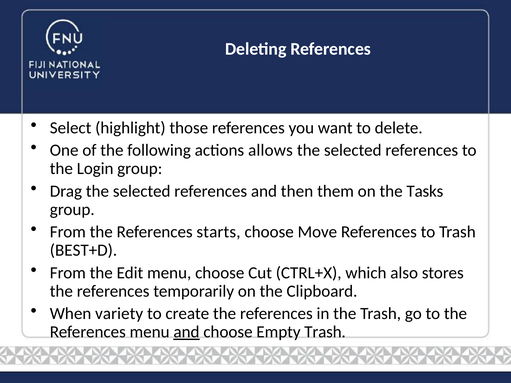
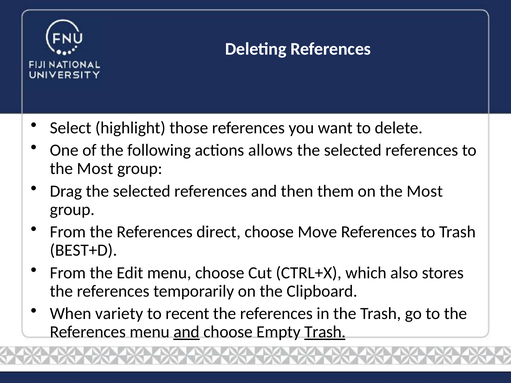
Login: Login -> Most (95, 169)
on the Tasks: Tasks -> Most (425, 191)
starts: starts -> direct (219, 232)
create: create -> recent (187, 314)
Trash underline: none -> present (325, 332)
